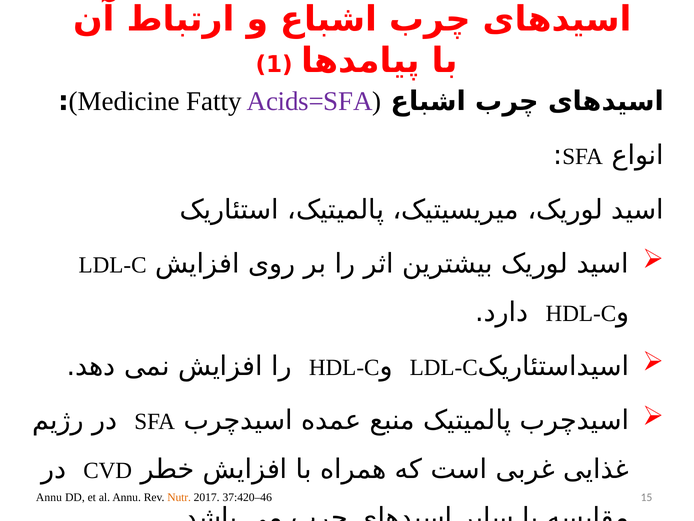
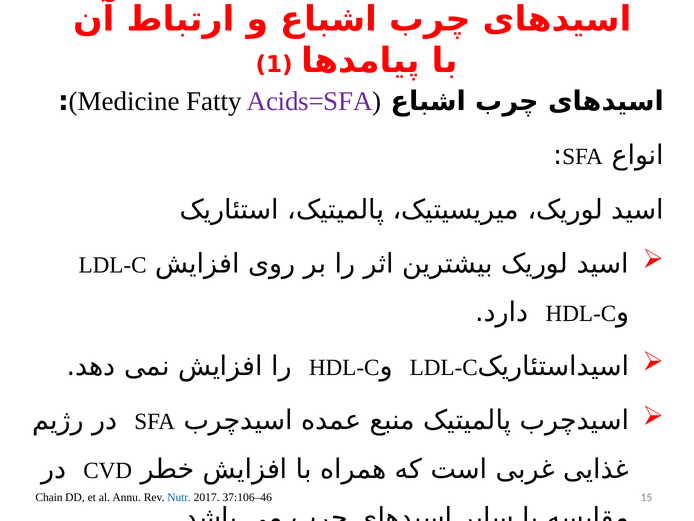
Annu: Annu -> Chain (49, 497)
Nutr colour: orange -> blue (179, 497)
37:420–46: 37:420–46 -> 37:106–46 (247, 497)
